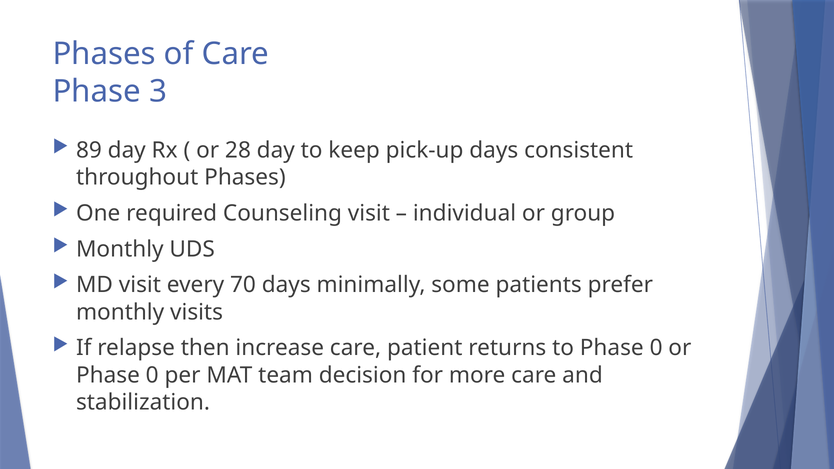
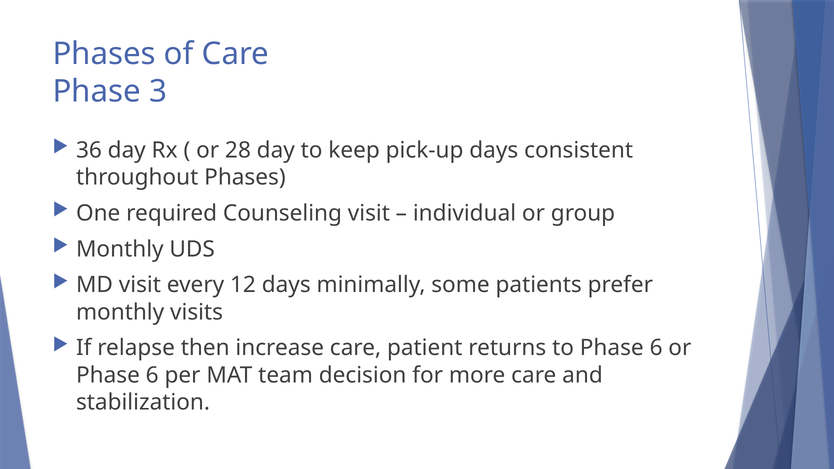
89: 89 -> 36 (89, 150)
70: 70 -> 12 (243, 285)
to Phase 0: 0 -> 6 (656, 348)
0: 0 -> 6 (152, 375)
